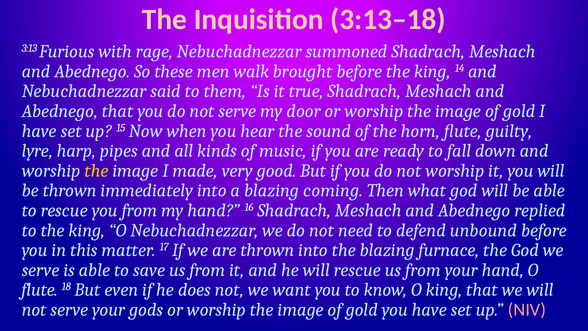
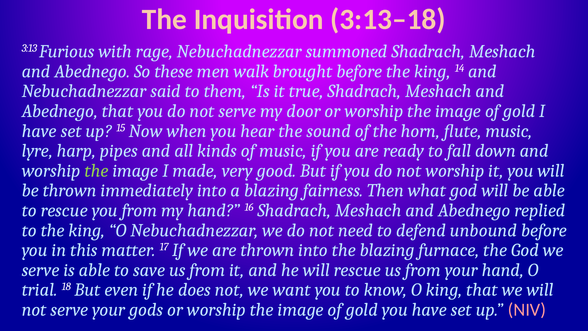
flute guilty: guilty -> music (509, 131)
the colour: yellow -> light green (96, 171)
coming: coming -> fairness (333, 190)
flute: flute -> trial (40, 290)
